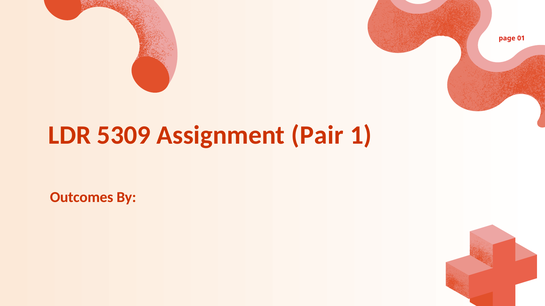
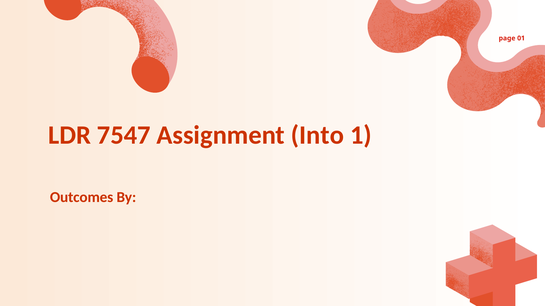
5309: 5309 -> 7547 (124, 135)
Pair: Pair -> Into (317, 135)
